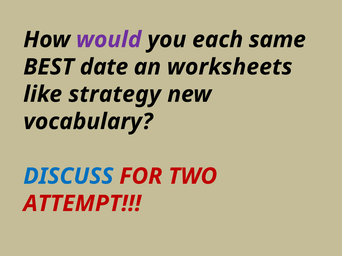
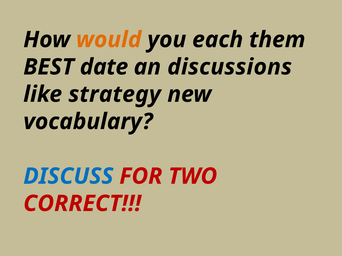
would colour: purple -> orange (109, 40)
same: same -> them (277, 40)
worksheets: worksheets -> discussions (230, 67)
ATTEMPT: ATTEMPT -> CORRECT (82, 204)
